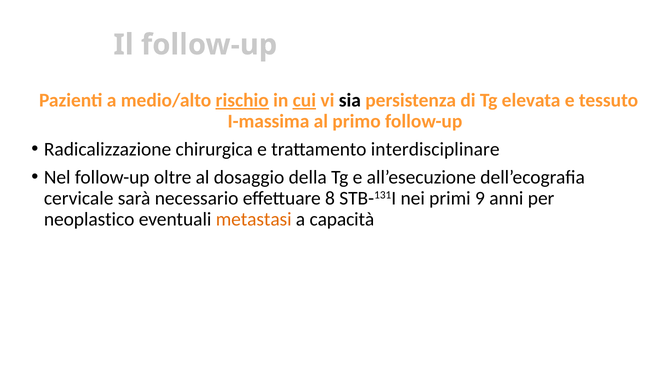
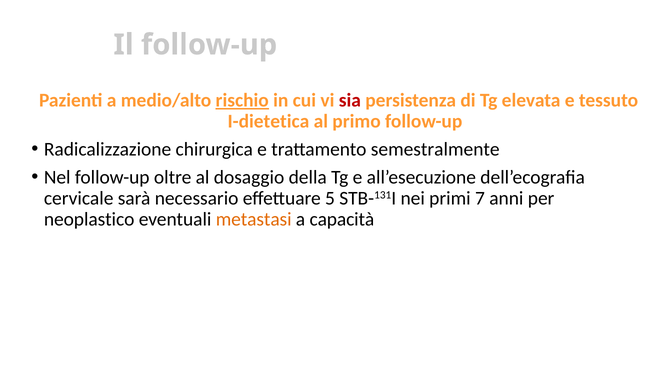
cui underline: present -> none (304, 100)
sia colour: black -> red (350, 100)
I-massima: I-massima -> I-dietetica (268, 121)
interdisciplinare: interdisciplinare -> semestralmente (435, 149)
8: 8 -> 5 (330, 198)
9: 9 -> 7 (480, 198)
